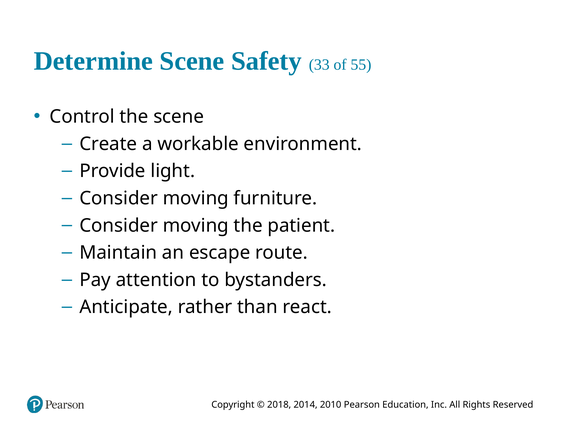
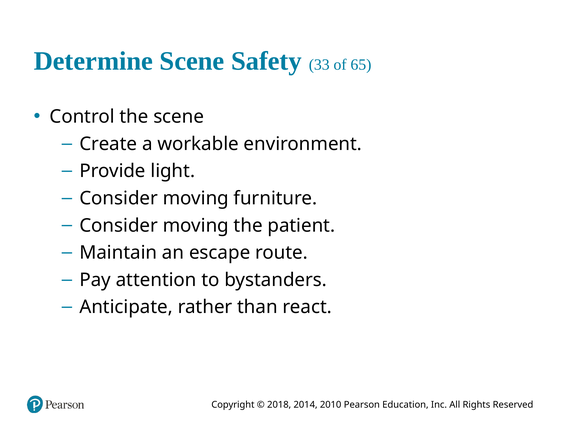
55: 55 -> 65 (361, 65)
